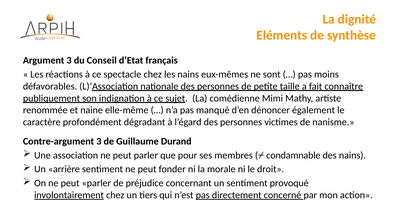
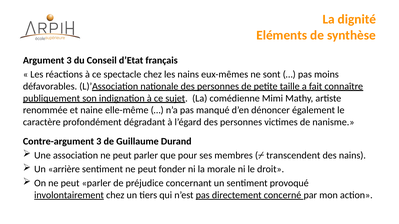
condamnable: condamnable -> transcendent (293, 156)
